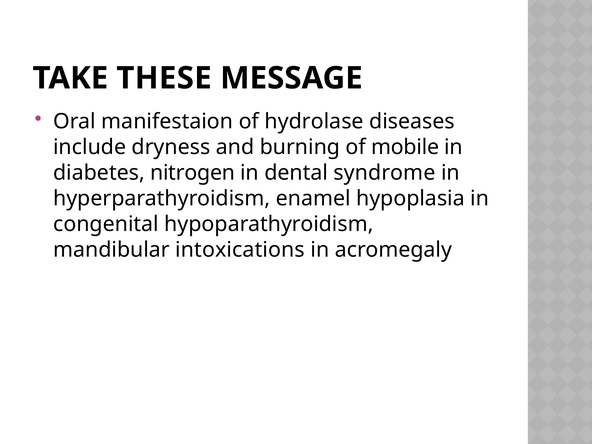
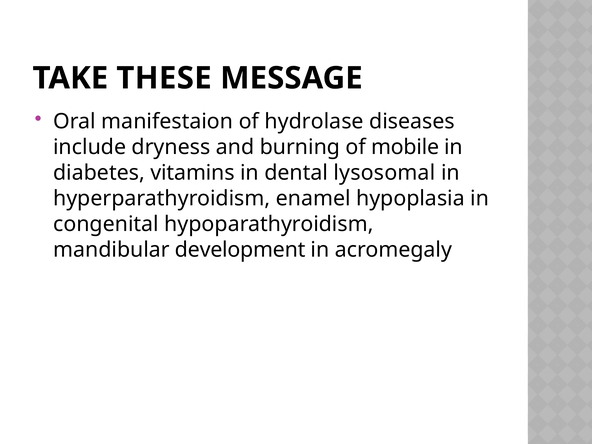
nitrogen: nitrogen -> vitamins (193, 173)
syndrome: syndrome -> lysosomal (384, 173)
intoxications: intoxications -> development (240, 250)
